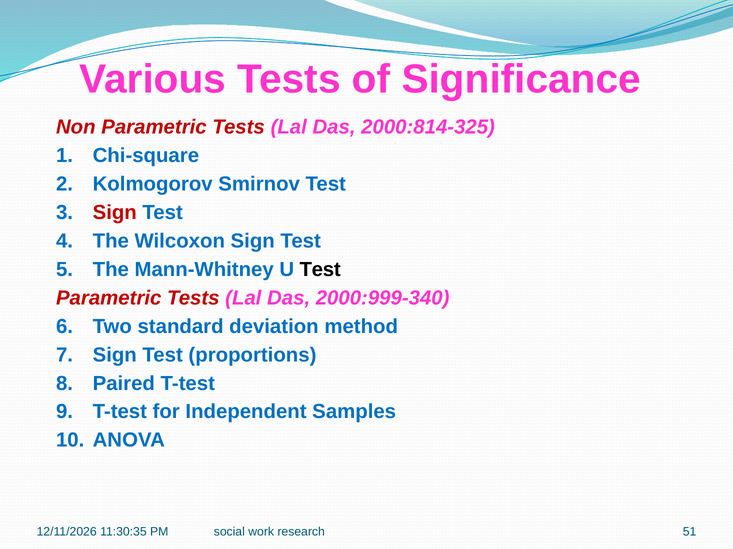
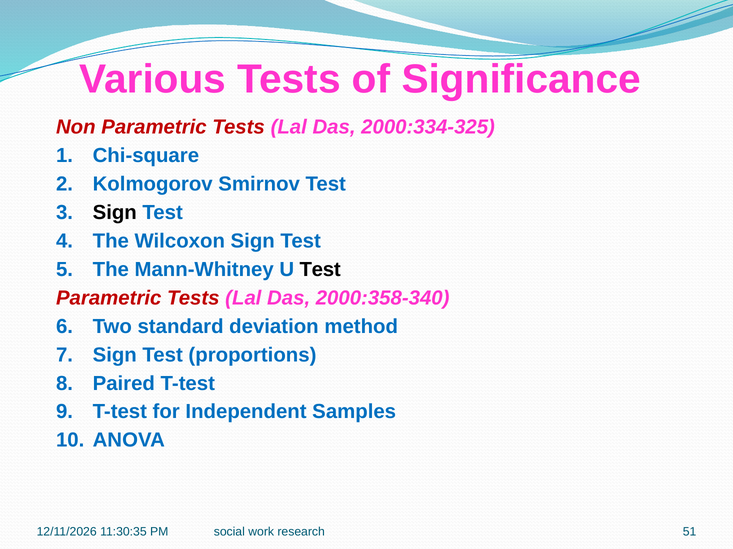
2000:814-325: 2000:814-325 -> 2000:334-325 (428, 127)
Sign colour: red -> black (115, 213)
2000:999-340: 2000:999-340 -> 2000:358-340 (383, 298)
